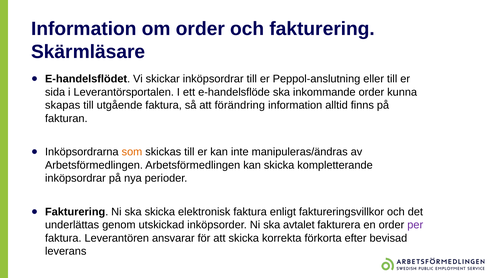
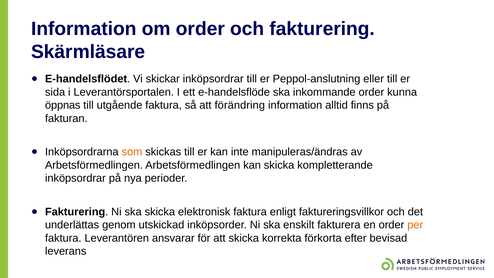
skapas: skapas -> öppnas (63, 105)
avtalet: avtalet -> enskilt (299, 225)
per colour: purple -> orange (415, 225)
